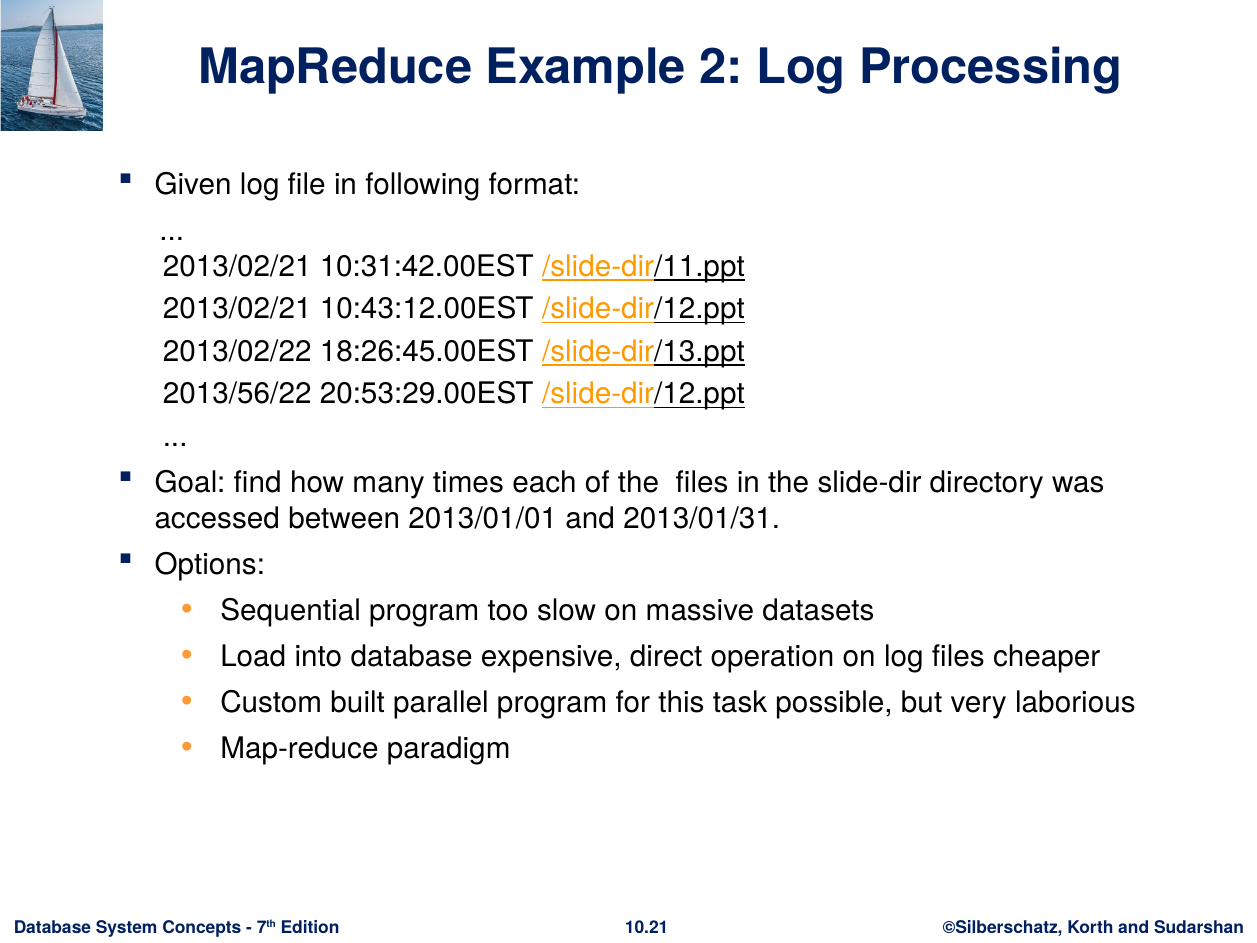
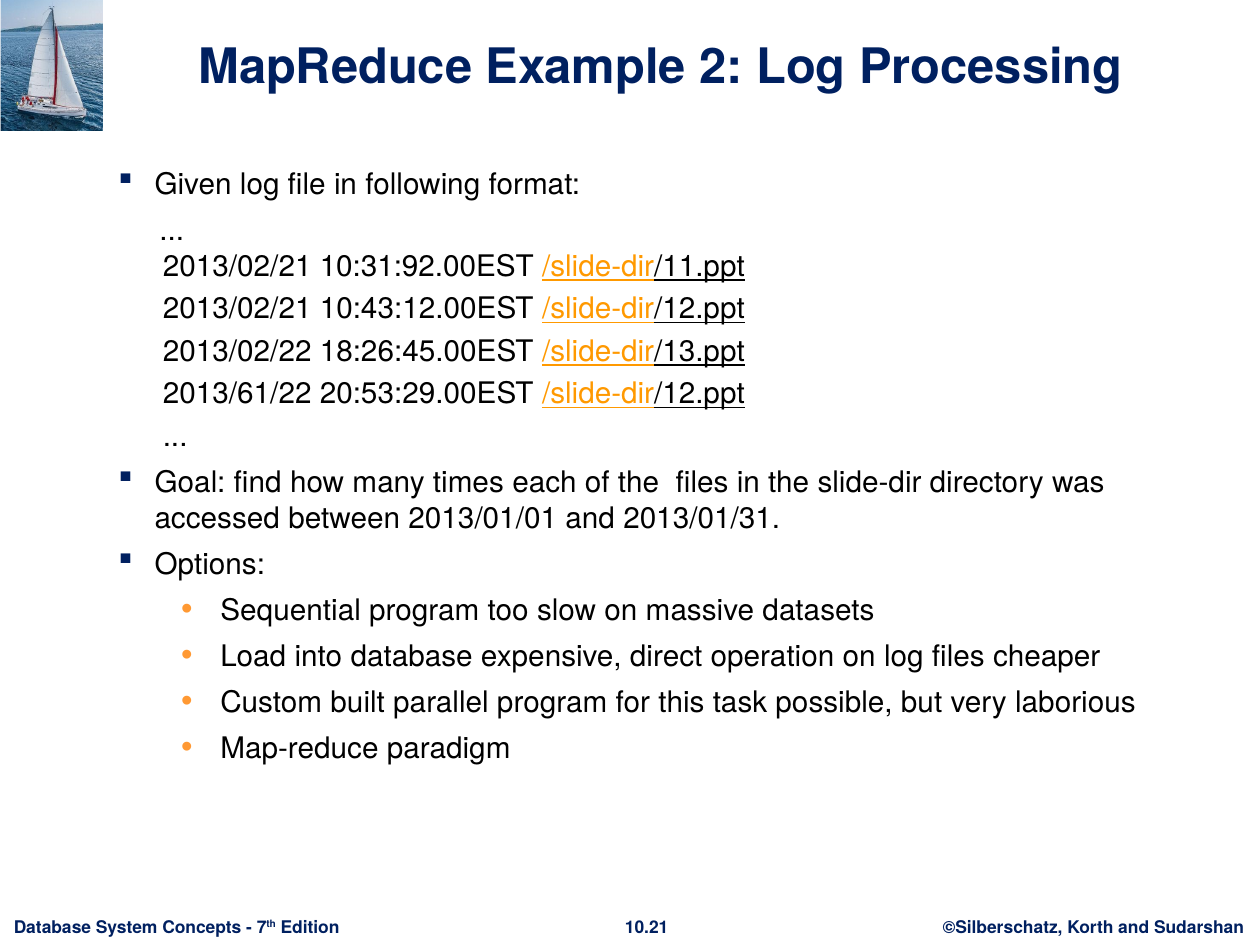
10:31:42.00EST: 10:31:42.00EST -> 10:31:92.00EST (427, 266)
2013/56/22: 2013/56/22 -> 2013/61/22 (237, 394)
